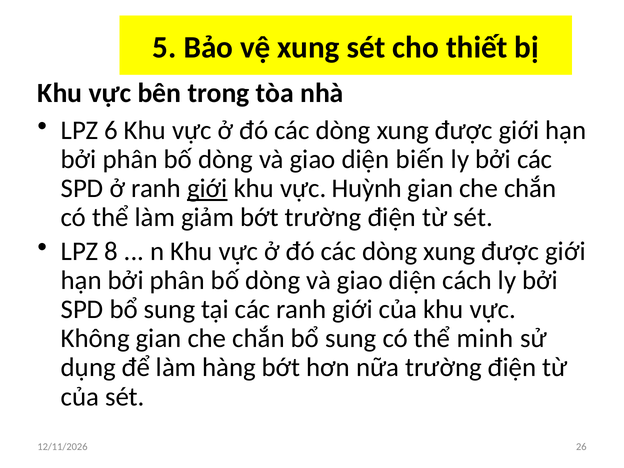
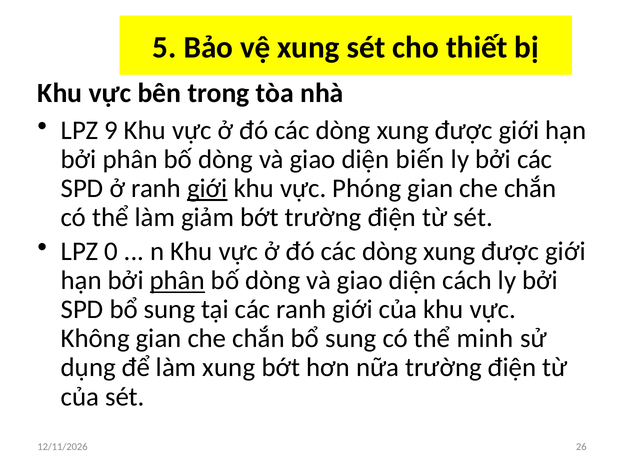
6: 6 -> 9 (111, 130)
Huỳnh: Huỳnh -> Phóng (367, 188)
8: 8 -> 0 (111, 251)
phân underline: none -> present (177, 281)
làm hàng: hàng -> xung (229, 368)
